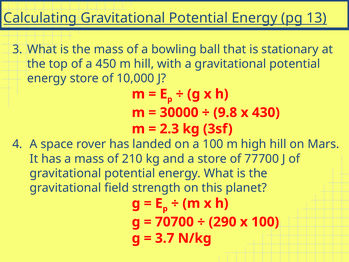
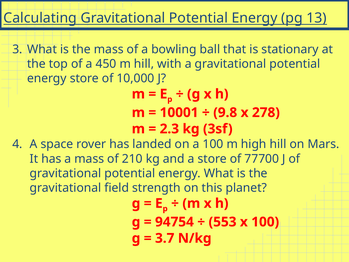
30000: 30000 -> 10001 (179, 112)
430: 430 -> 278 (266, 112)
70700: 70700 -> 94754 (174, 222)
290: 290 -> 553 (223, 222)
